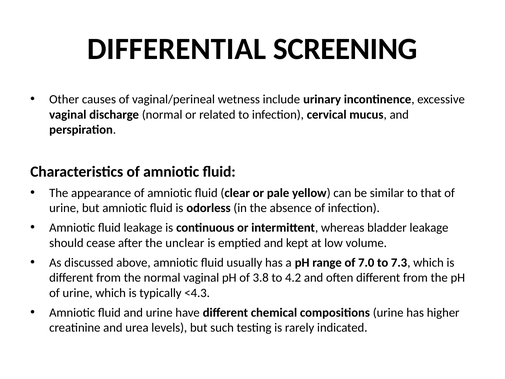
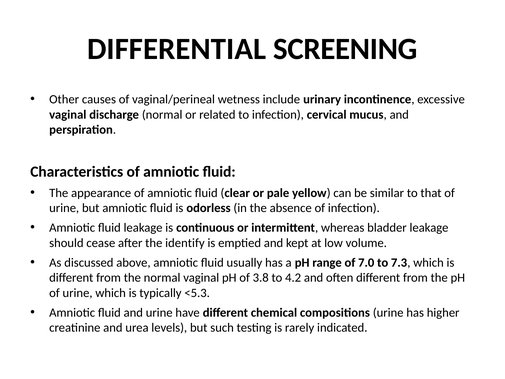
unclear: unclear -> identify (185, 243)
<4.3: <4.3 -> <5.3 (197, 293)
